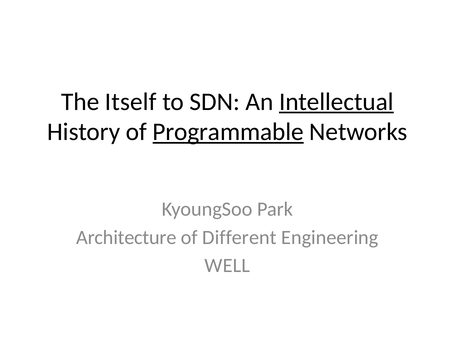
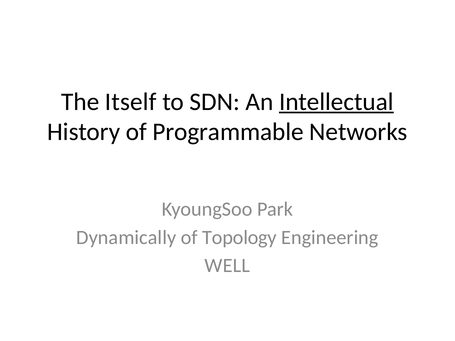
Programmable underline: present -> none (228, 132)
Architecture: Architecture -> Dynamically (126, 238)
Different: Different -> Topology (240, 238)
